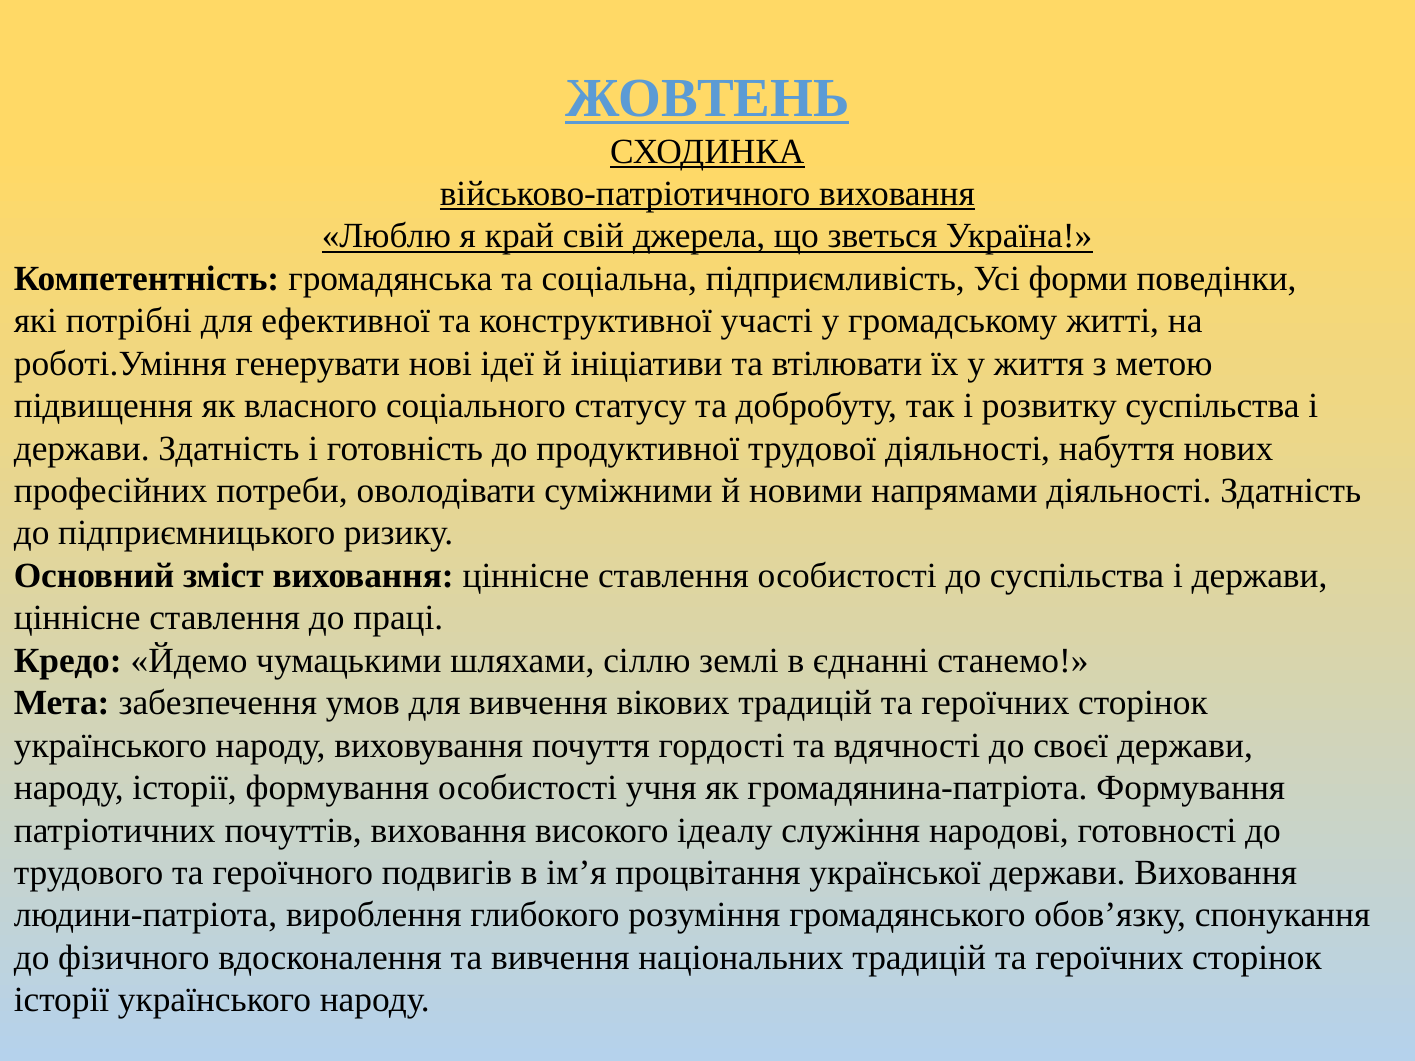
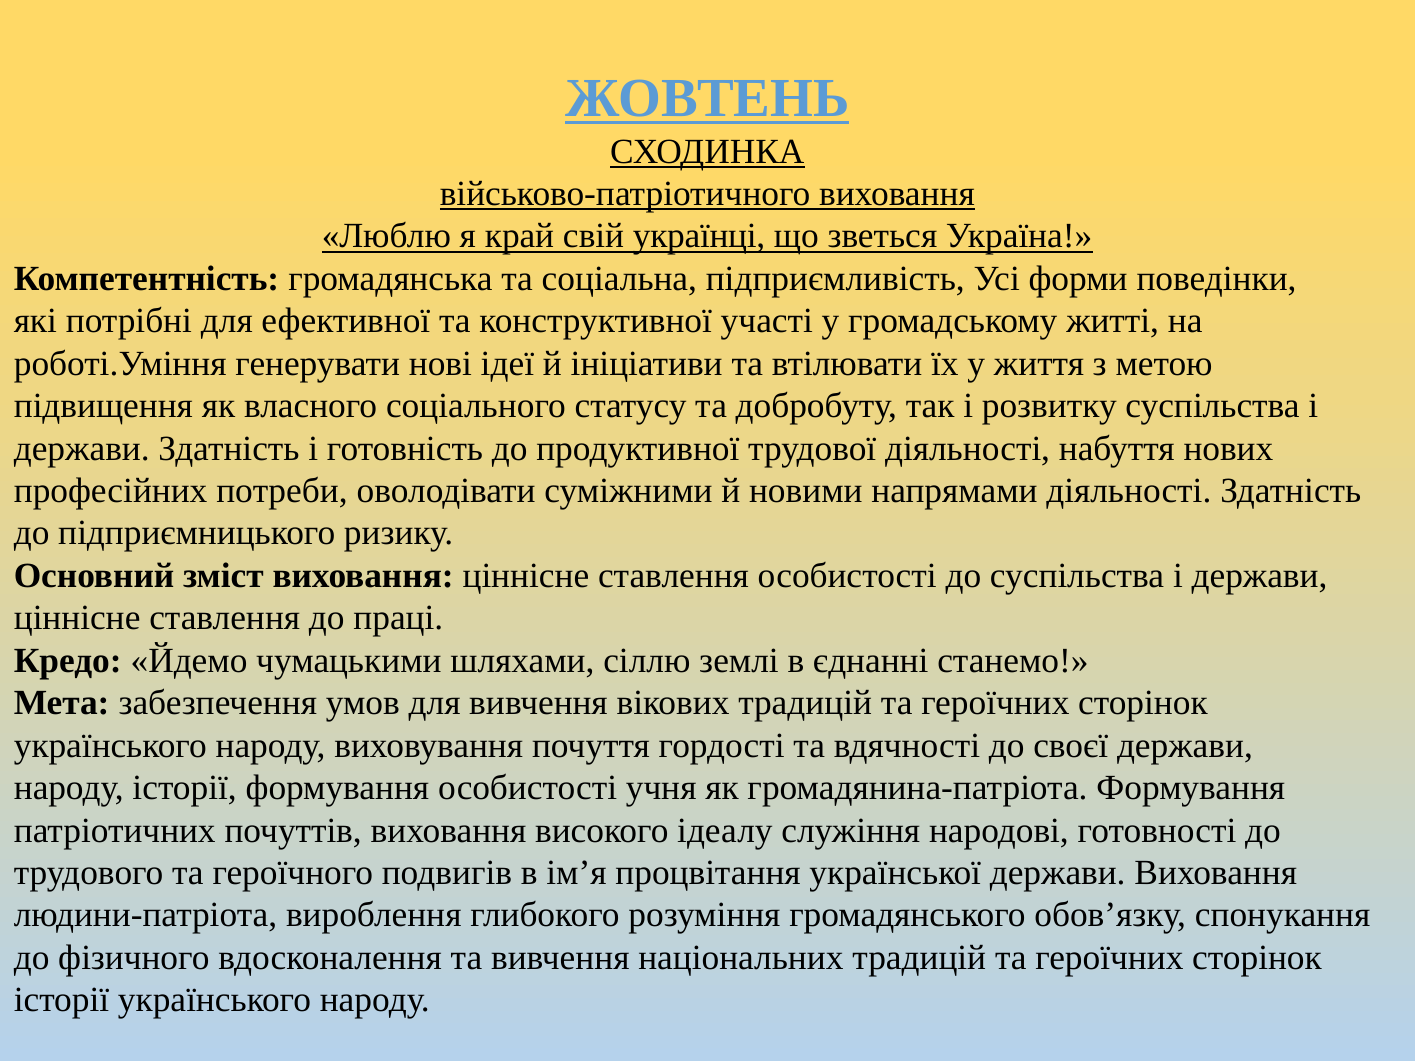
джерела: джерела -> українці (699, 236)
